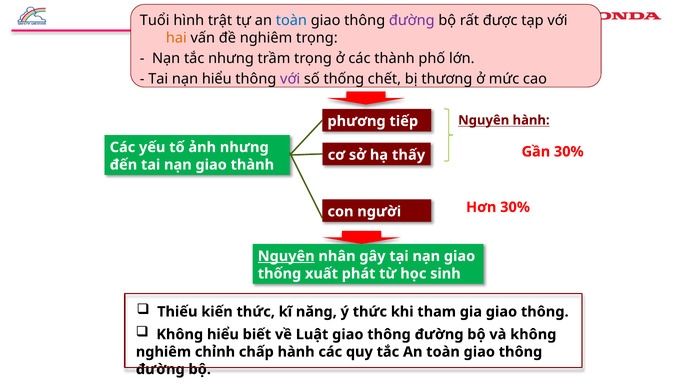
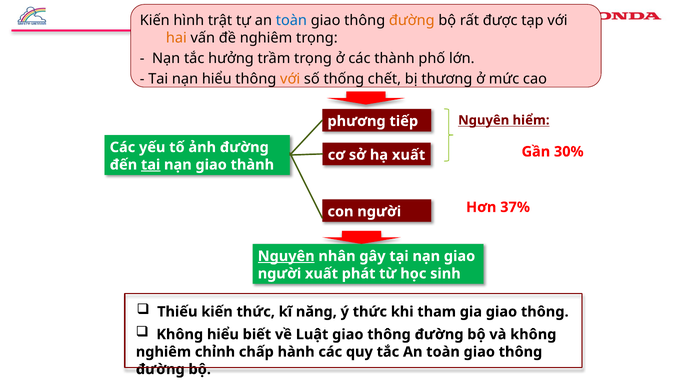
Tuổi: Tuổi -> Kiến (155, 21)
đường colour: purple -> orange (412, 21)
tắc nhưng: nhưng -> hưởng (231, 58)
với colour: purple -> orange (290, 79)
Nguyên hành: hành -> hiểm (531, 120)
ảnh nhưng: nhưng -> đường (244, 147)
hạ thấy: thấy -> xuất (409, 155)
tai underline: none -> present (151, 165)
Hơn 30%: 30% -> 37% (515, 207)
thống: thống -> người (280, 274)
